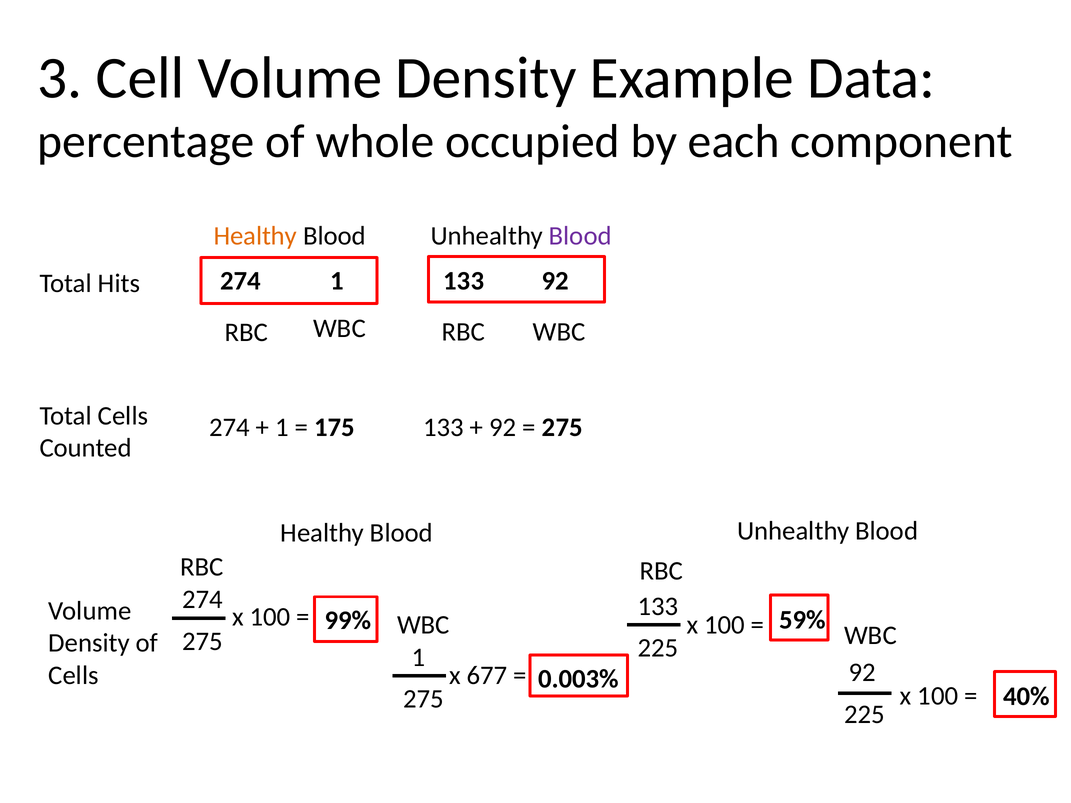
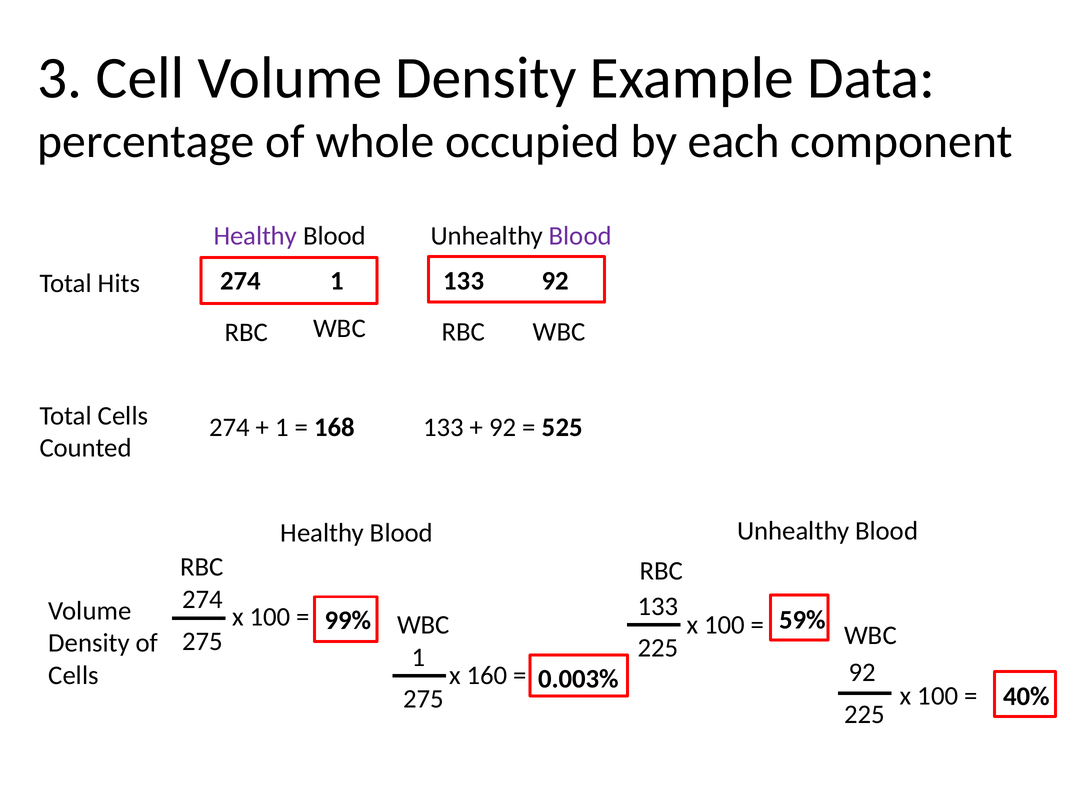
Healthy colour: orange -> purple (255, 236)
175: 175 -> 168 (335, 427)
275: 275 -> 525 (562, 427)
677: 677 -> 160 (487, 675)
